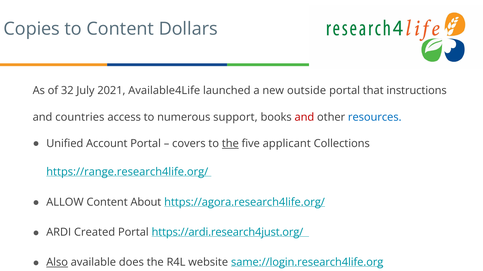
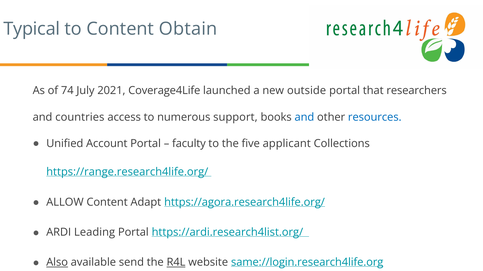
Copies: Copies -> Typical (32, 29)
Dollars: Dollars -> Obtain (188, 29)
32: 32 -> 74 (67, 91)
Available4Life: Available4Life -> Coverage4Life (164, 91)
instructions: instructions -> researchers (417, 91)
and colour: red -> blue (304, 117)
covers: covers -> faculty (189, 144)
the underline: present -> none (230, 144)
About: About -> Adapt (146, 203)
Created: Created -> Leading (95, 233)
https://ardi.research4just.org/: https://ardi.research4just.org/ -> https://ardi.research4list.org/ (227, 233)
does: does -> send (131, 263)
R4L underline: none -> present (176, 263)
